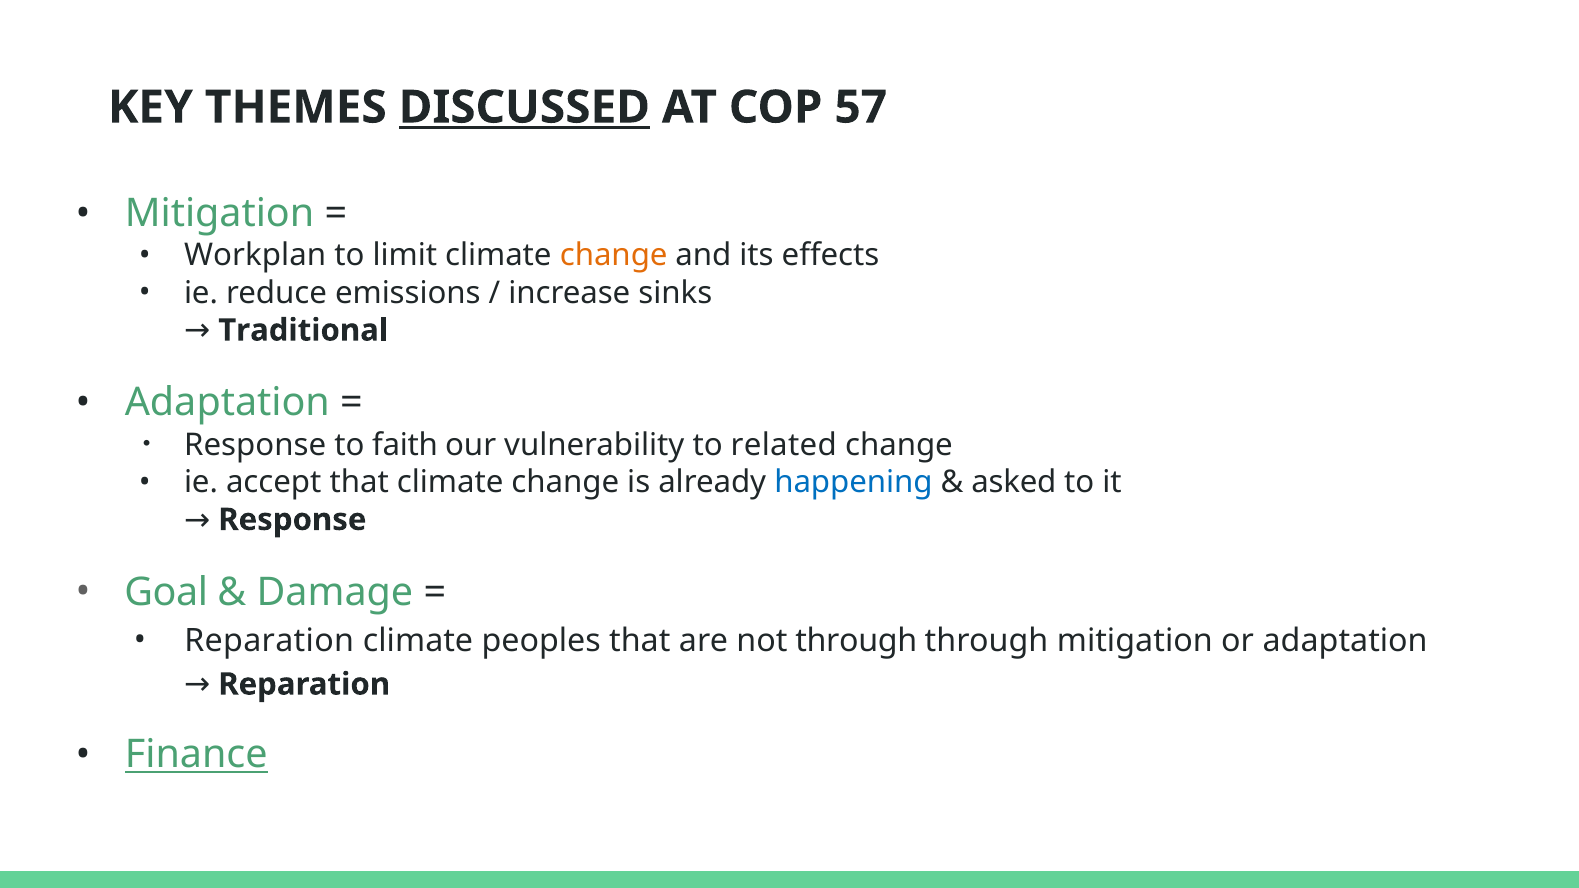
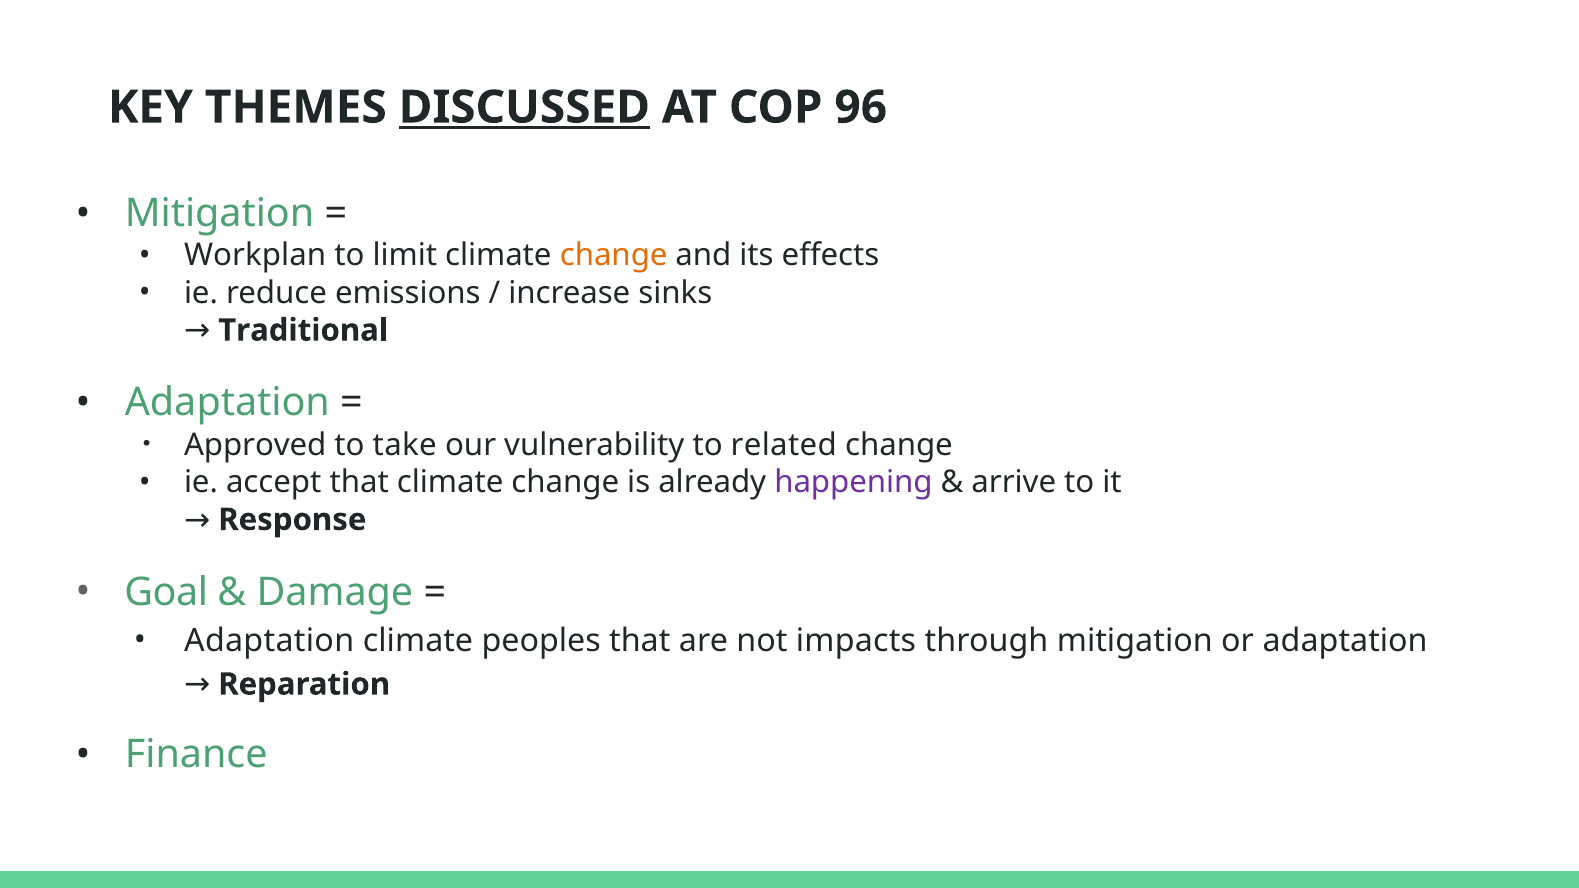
57: 57 -> 96 (861, 107)
Response: Response -> Approved (255, 445)
faith: faith -> take (405, 445)
happening colour: blue -> purple (853, 482)
asked: asked -> arrive (1014, 482)
Reparation: Reparation -> Adaptation (269, 641)
not through: through -> impacts (856, 641)
Finance underline: present -> none (196, 755)
